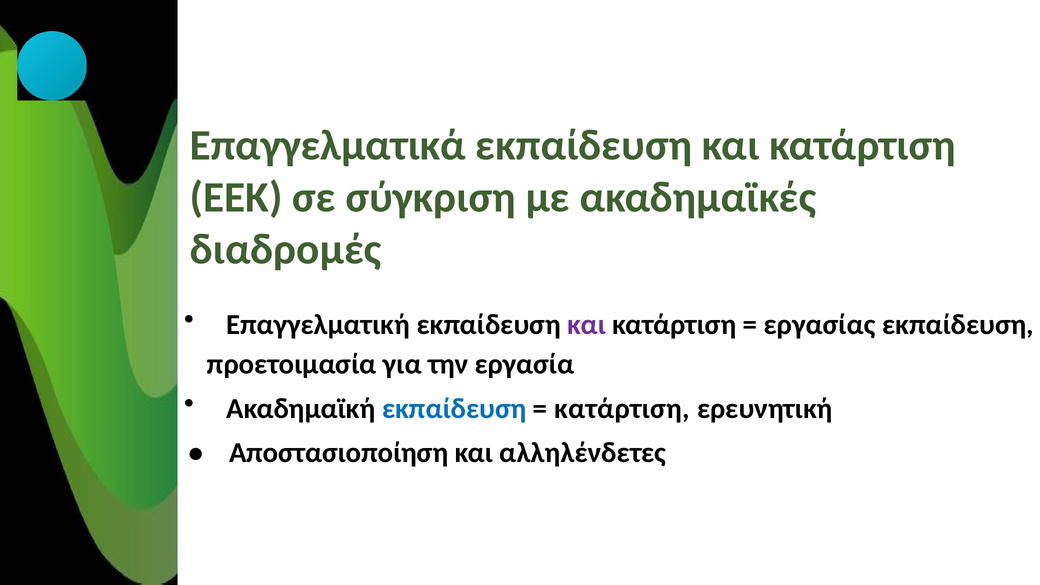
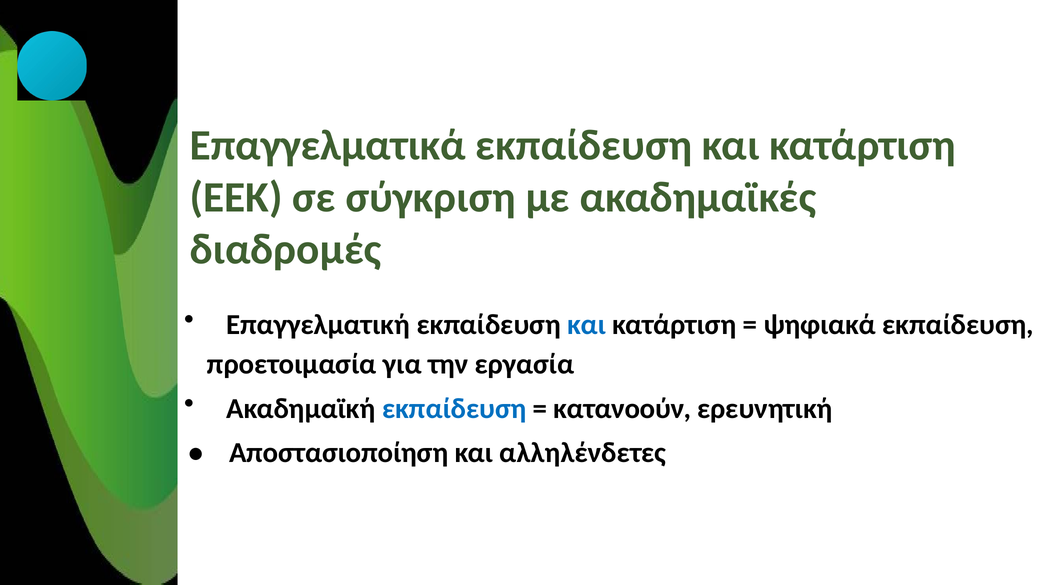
και colour: purple -> blue (587, 325)
εργασίας: εργασίας -> ψηφιακά (820, 325)
κατάρτιση: κατάρτιση -> κατανοούν (622, 409)
